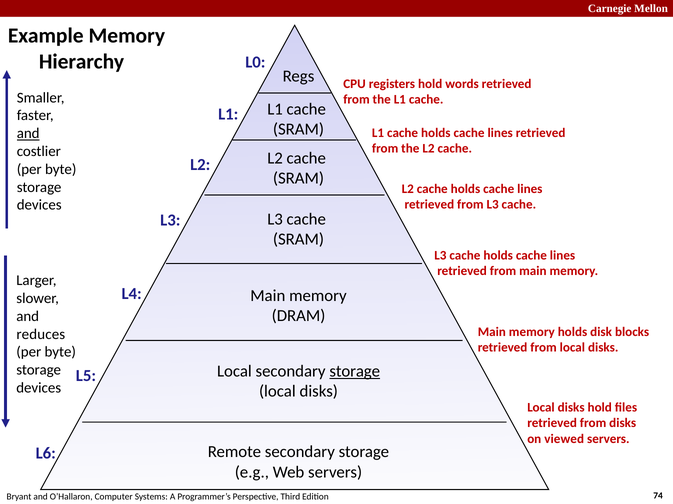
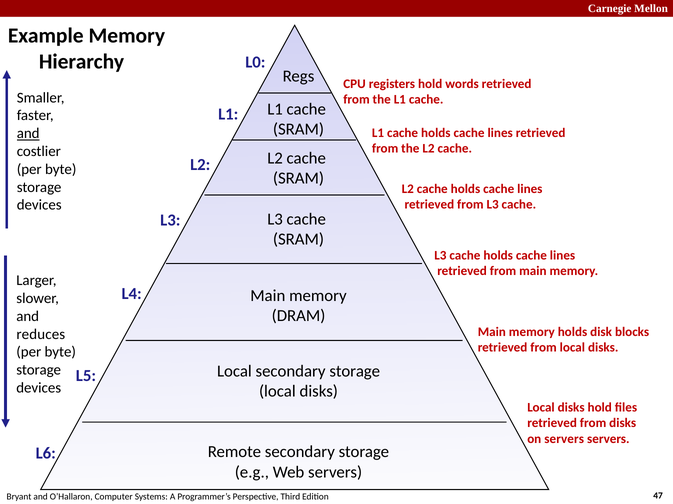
storage underline: present -> none (355, 372)
on viewed: viewed -> servers (564, 439)
74: 74 -> 47 (658, 496)
